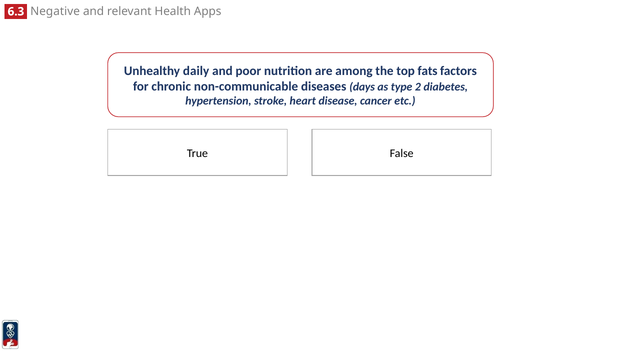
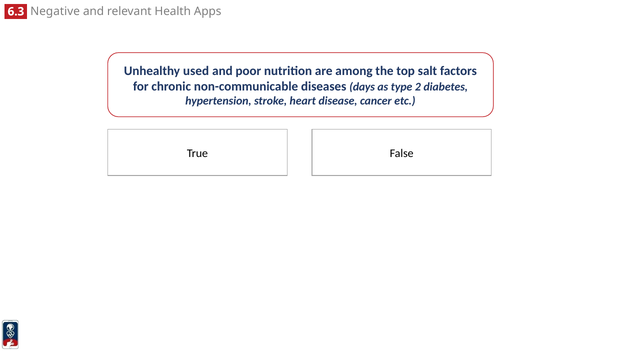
daily: daily -> used (196, 71)
fats: fats -> salt (427, 71)
